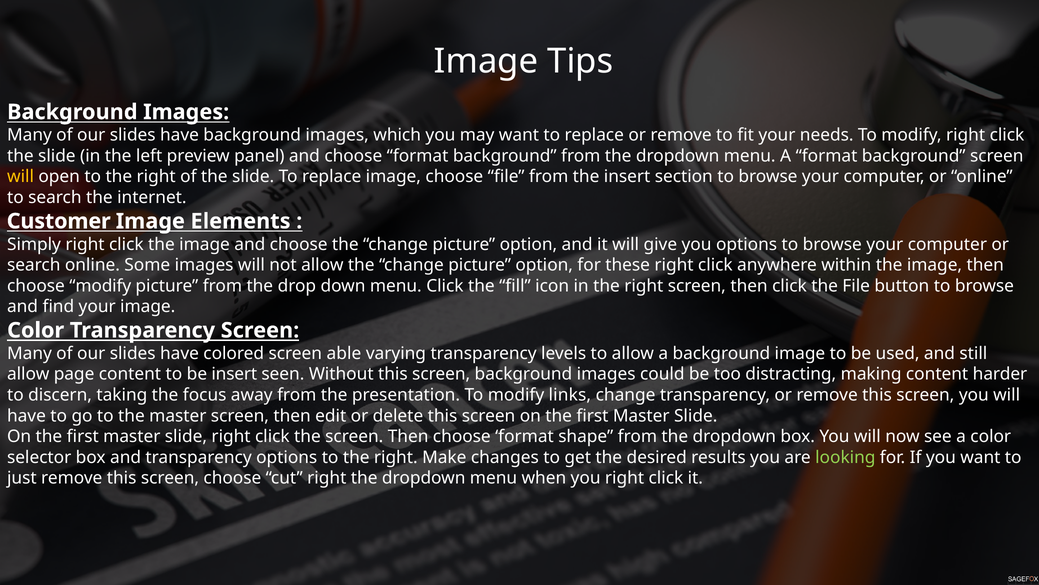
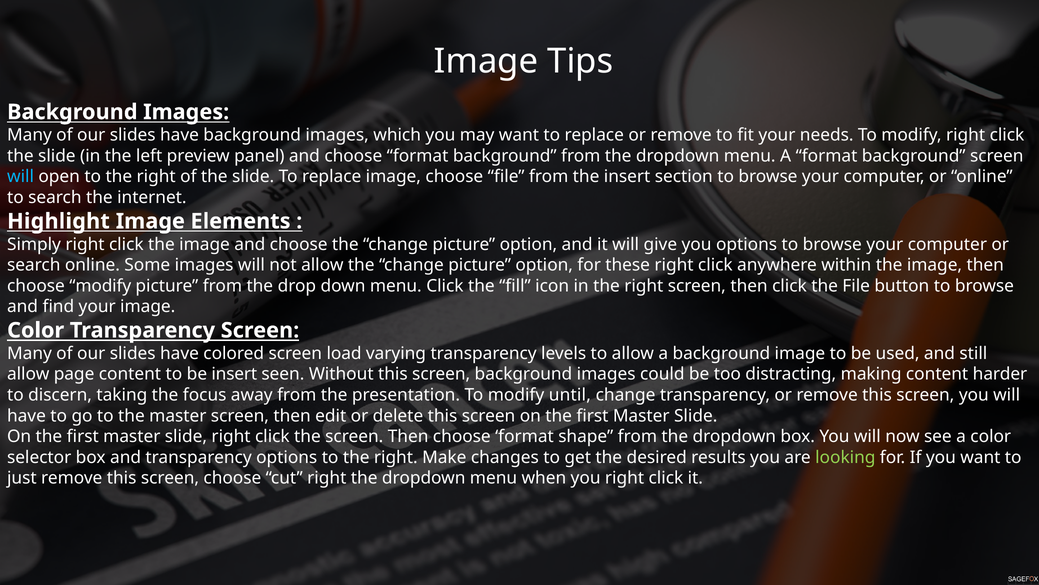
will colour: yellow -> light blue (21, 177)
Customer: Customer -> Highlight (58, 221)
able: able -> load (344, 353)
links: links -> until (570, 395)
